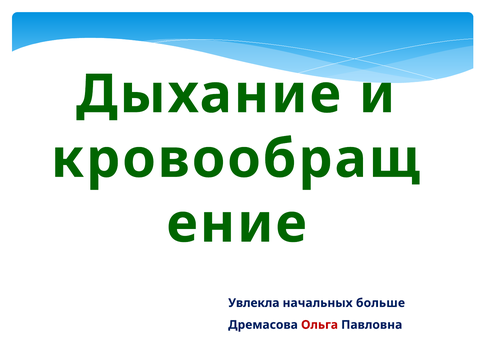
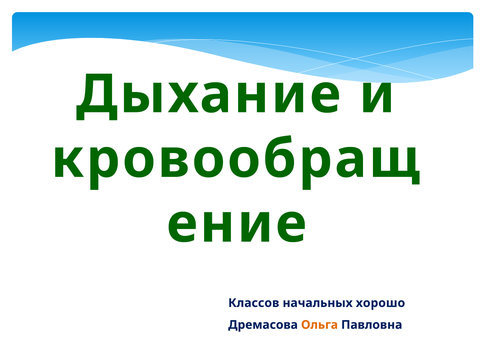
Увлекла: Увлекла -> Классов (254, 303)
больше: больше -> хорошо (380, 303)
Ольга colour: red -> orange (320, 325)
